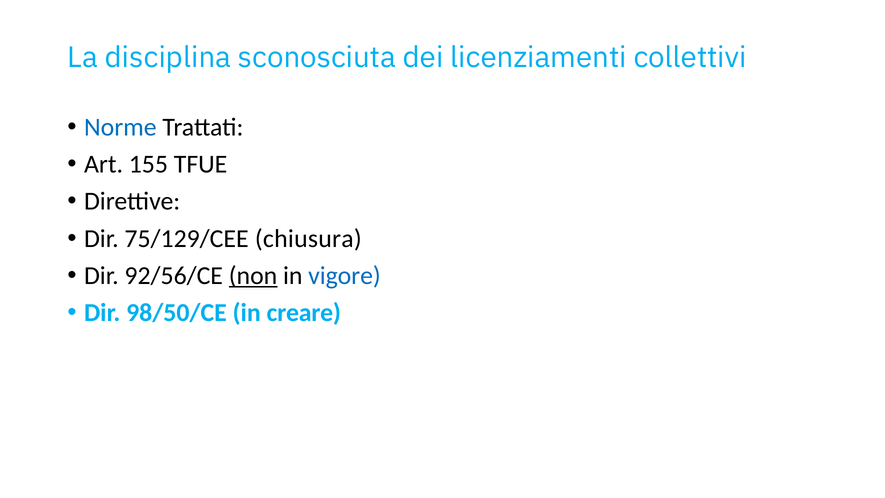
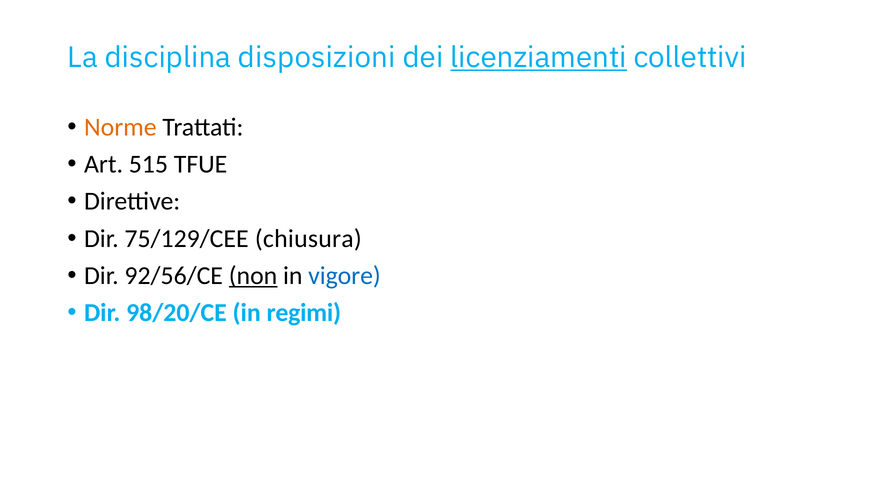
sconosciuta: sconosciuta -> disposizioni (317, 58)
licenziamenti underline: none -> present (539, 58)
Norme colour: blue -> orange (120, 127)
155: 155 -> 515 (148, 164)
98/50/CE: 98/50/CE -> 98/20/CE (176, 313)
creare: creare -> regimi (304, 313)
